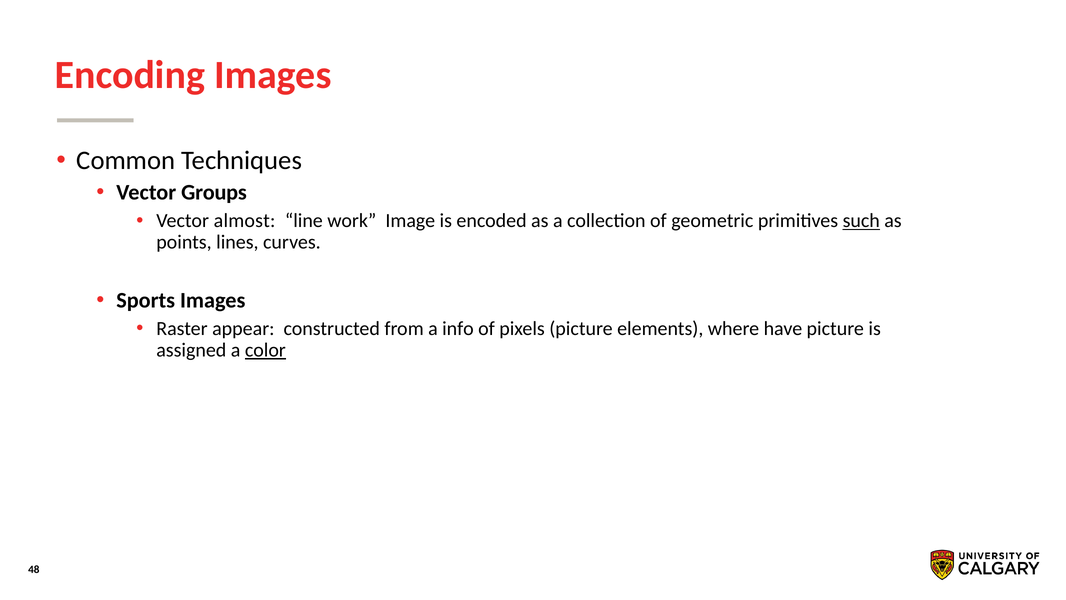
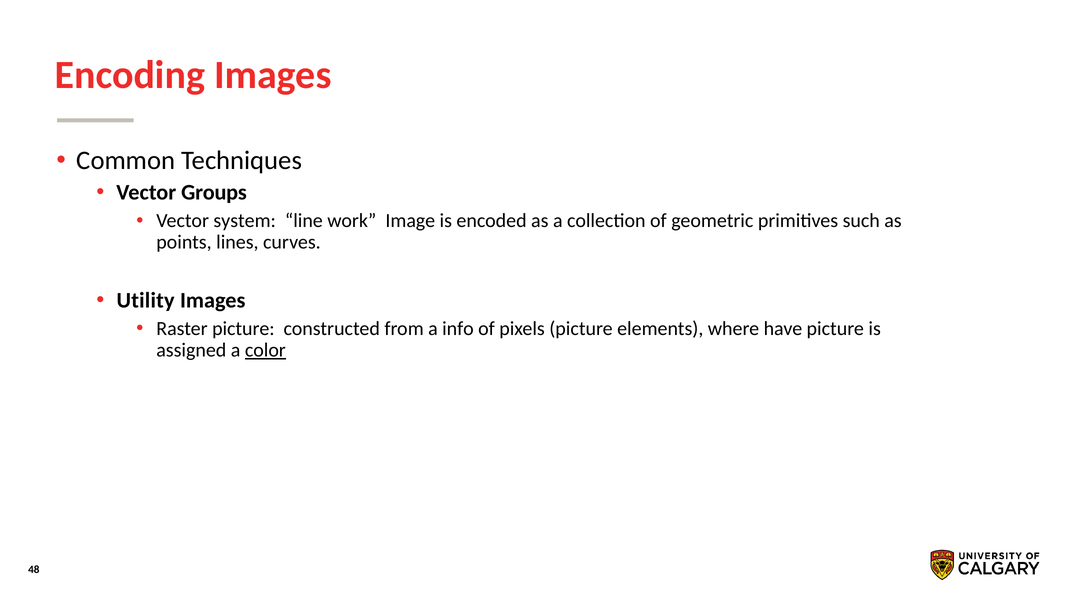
almost: almost -> system (245, 221)
such underline: present -> none (861, 221)
Sports: Sports -> Utility (146, 300)
Raster appear: appear -> picture (243, 328)
